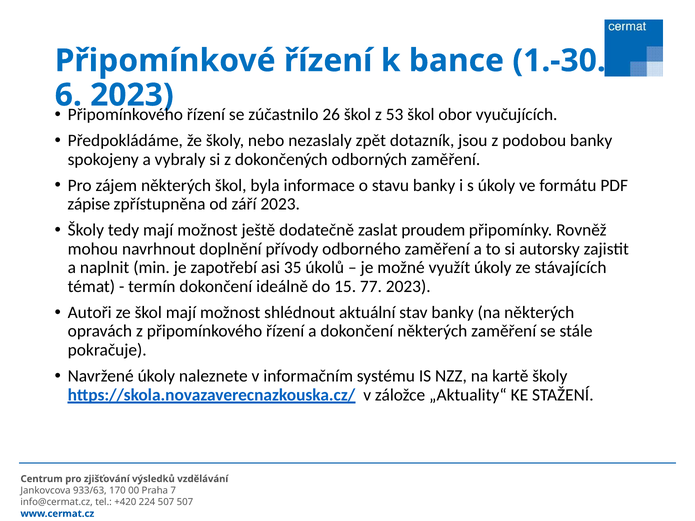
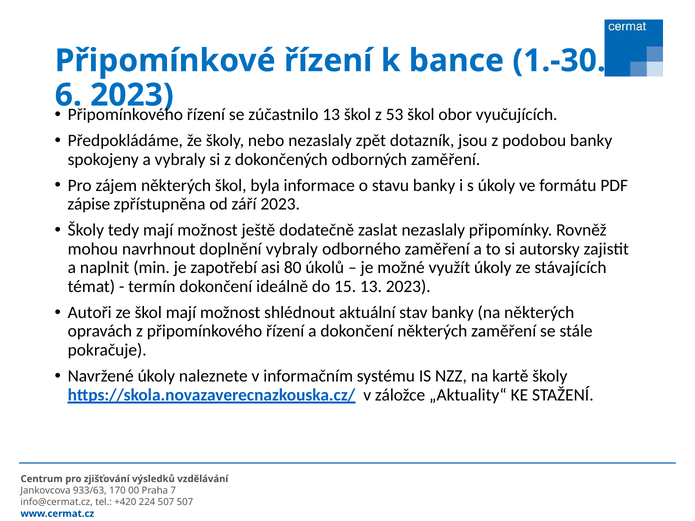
zúčastnilo 26: 26 -> 13 (331, 115)
zaslat proudem: proudem -> nezaslaly (433, 230)
doplnění přívody: přívody -> vybraly (292, 249)
35: 35 -> 80 (293, 268)
15 77: 77 -> 13 (371, 287)
